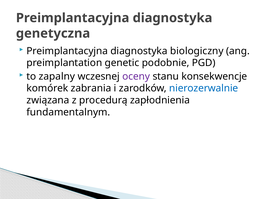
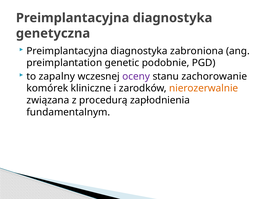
biologiczny: biologiczny -> zabroniona (197, 51)
konsekwencje: konsekwencje -> zachorowanie (214, 77)
zabrania: zabrania -> kliniczne (91, 89)
nierozerwalnie colour: blue -> orange (204, 89)
